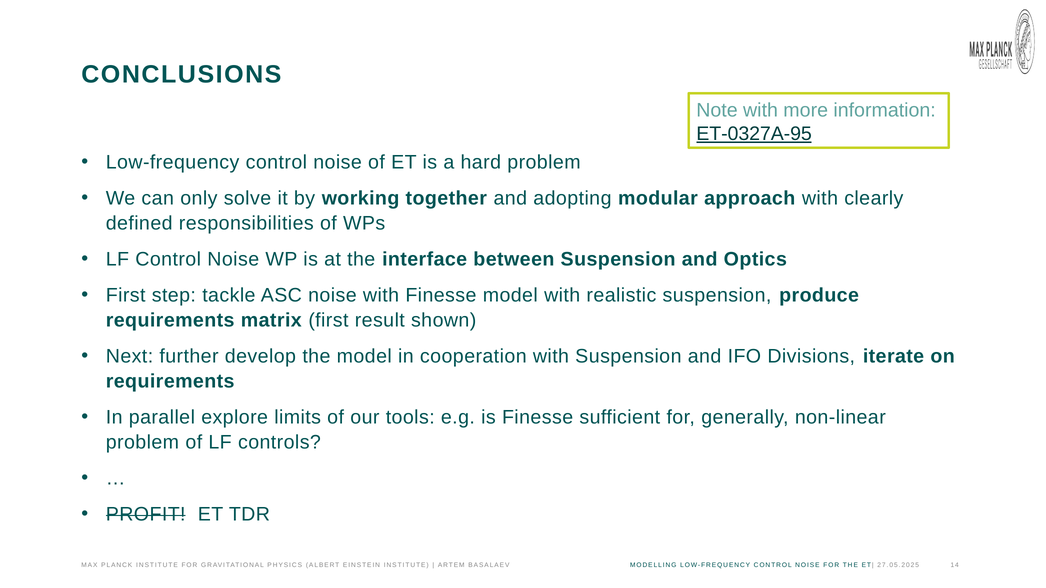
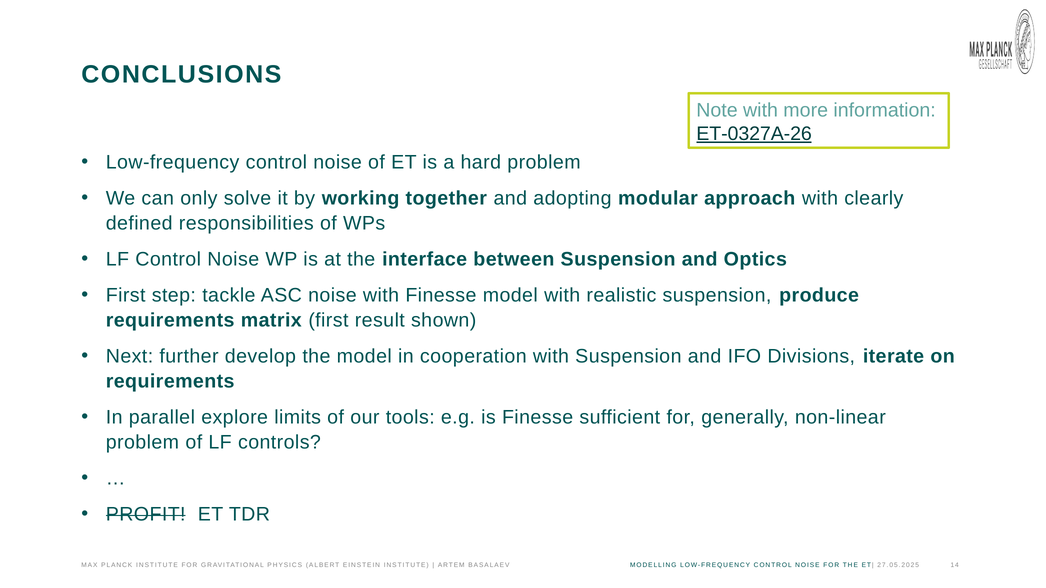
ET-0327A-95: ET-0327A-95 -> ET-0327A-26 (754, 134)
